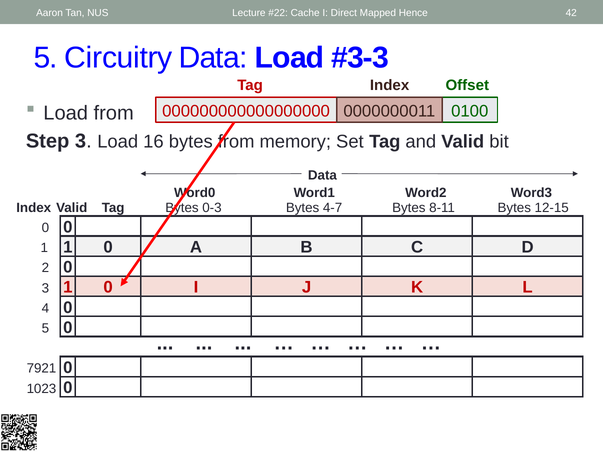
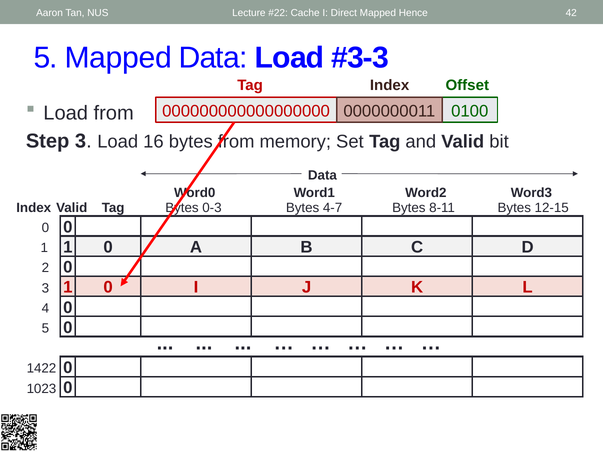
5 Circuitry: Circuitry -> Mapped (118, 58)
7921: 7921 -> 1422 (41, 369)
